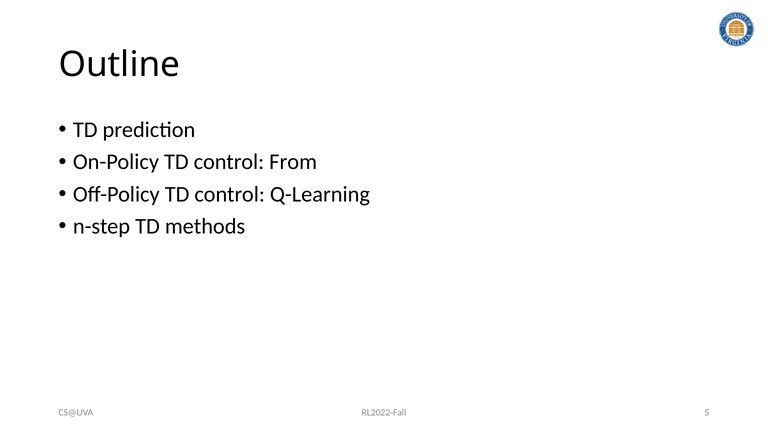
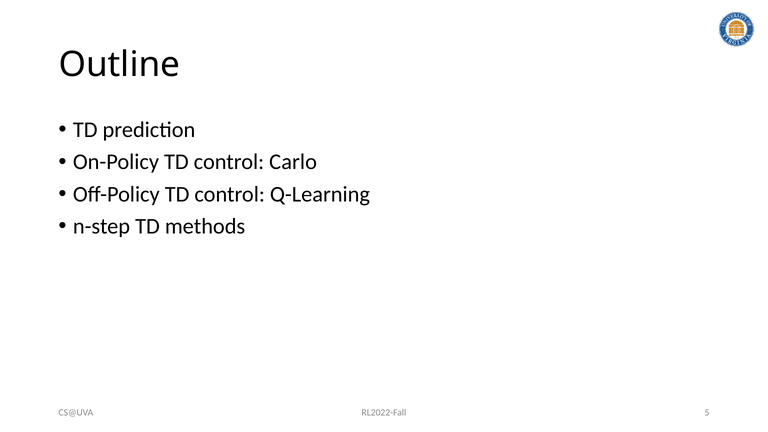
From: From -> Carlo (293, 162)
